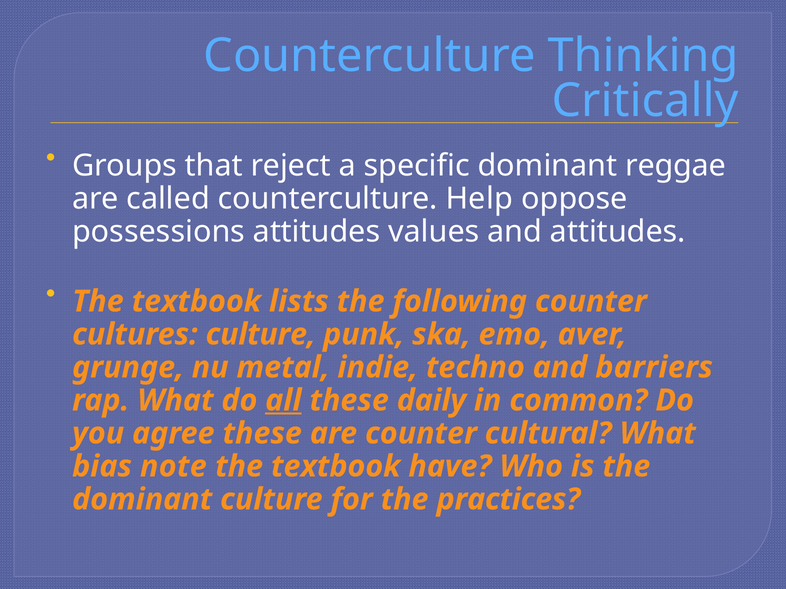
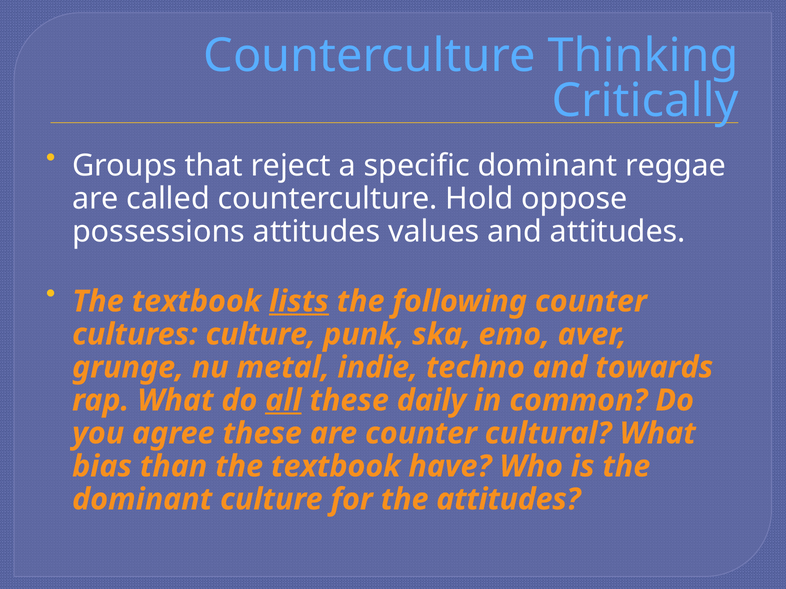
Help: Help -> Hold (479, 199)
lists underline: none -> present (299, 302)
barriers: barriers -> towards (654, 368)
note: note -> than (174, 467)
the practices: practices -> attitudes (508, 500)
